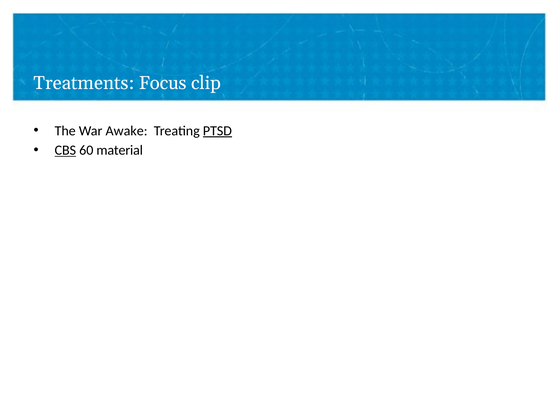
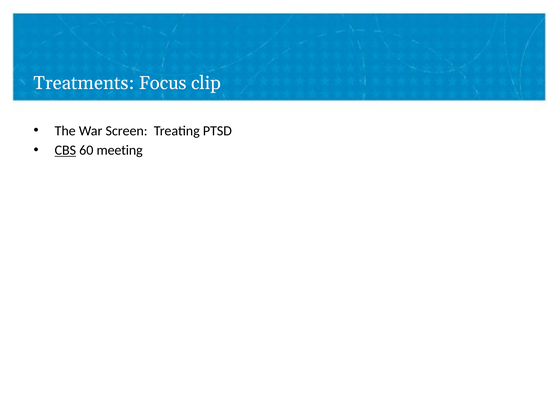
Awake: Awake -> Screen (127, 131)
PTSD underline: present -> none (217, 131)
material: material -> meeting (120, 150)
